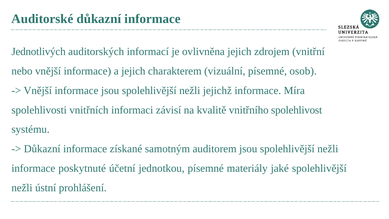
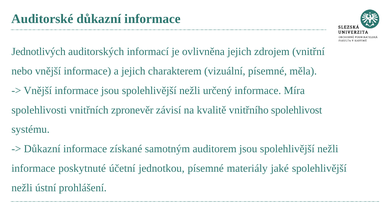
osob: osob -> měla (303, 71)
jejichž: jejichž -> určený (217, 90)
informaci: informaci -> zpronevěr (132, 110)
